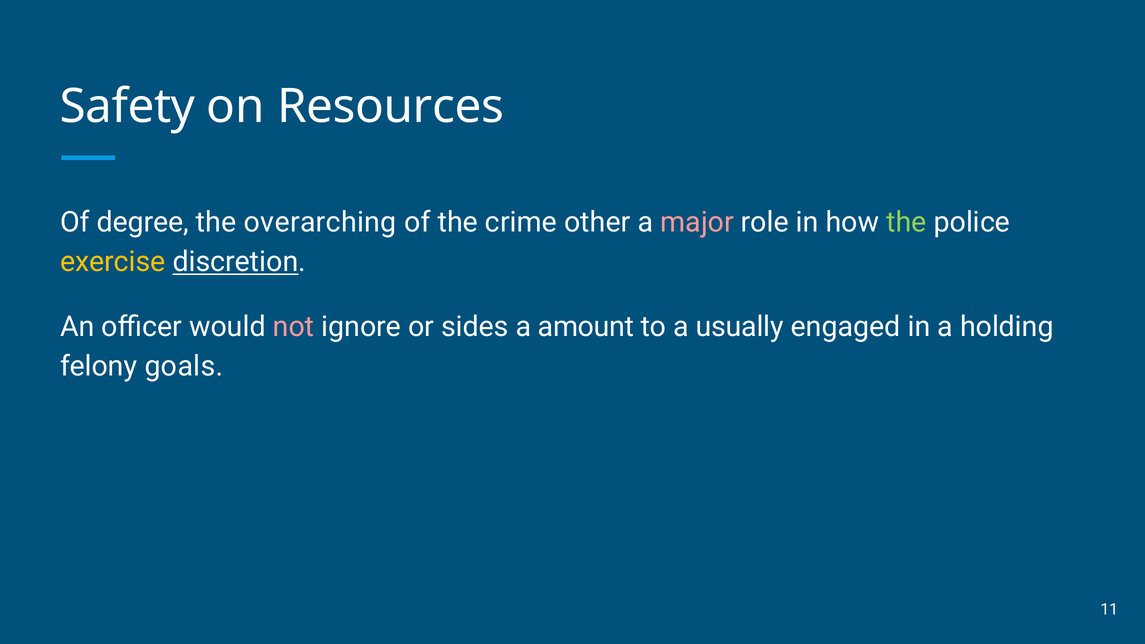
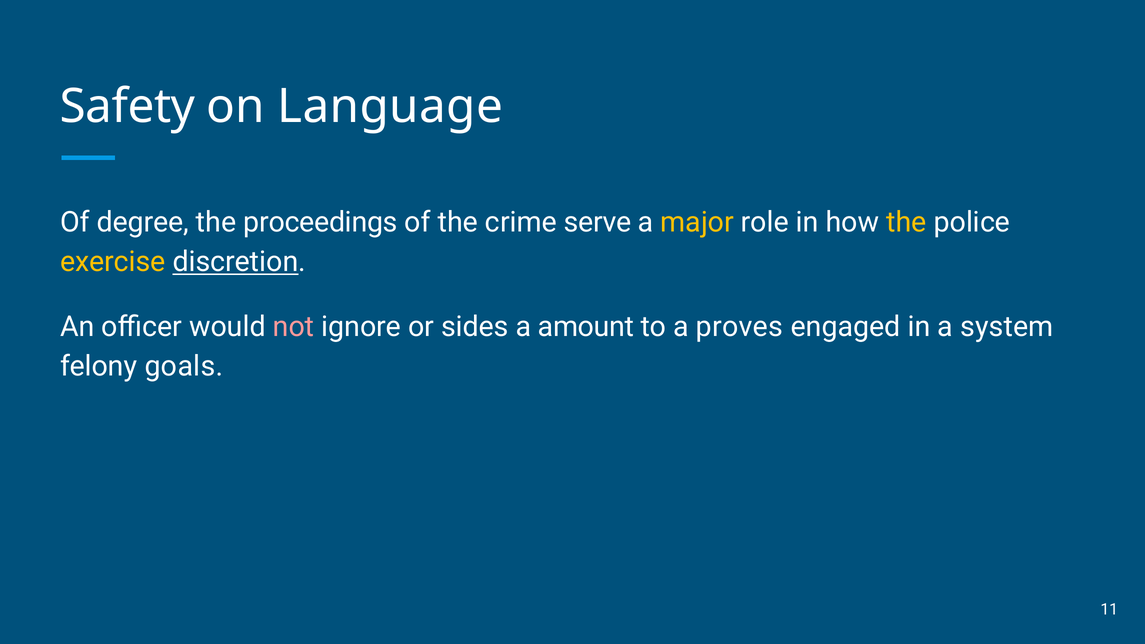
Resources: Resources -> Language (390, 106)
overarching: overarching -> proceedings (320, 222)
other: other -> serve (598, 222)
major colour: pink -> yellow (697, 222)
the colour: light green -> yellow (906, 222)
usually: usually -> proves (739, 327)
holding: holding -> system (1007, 327)
